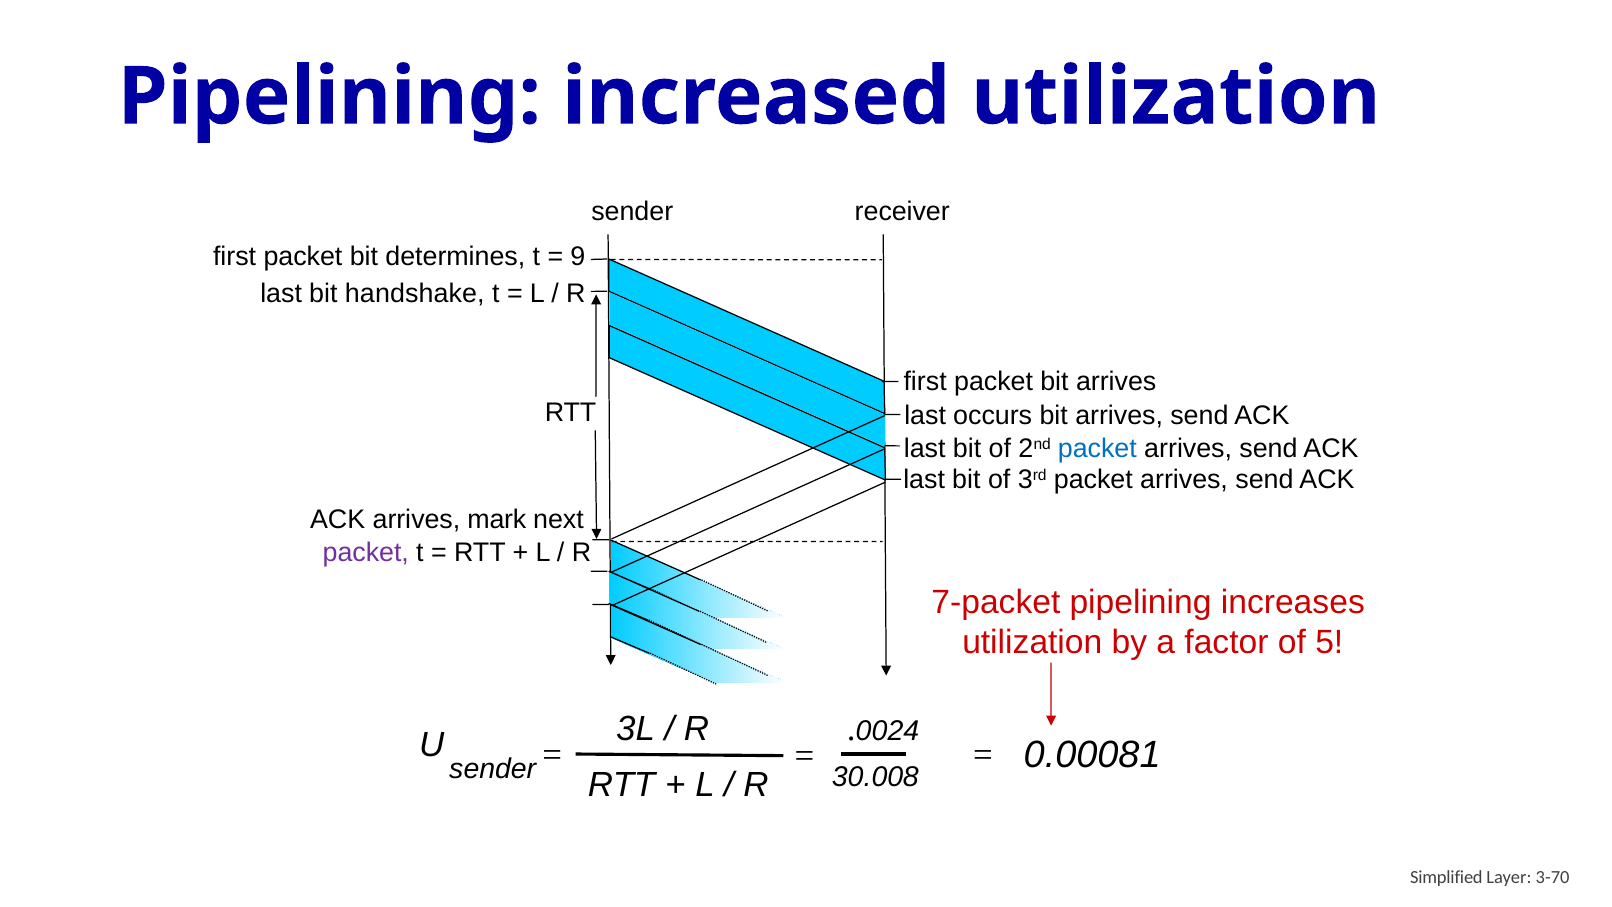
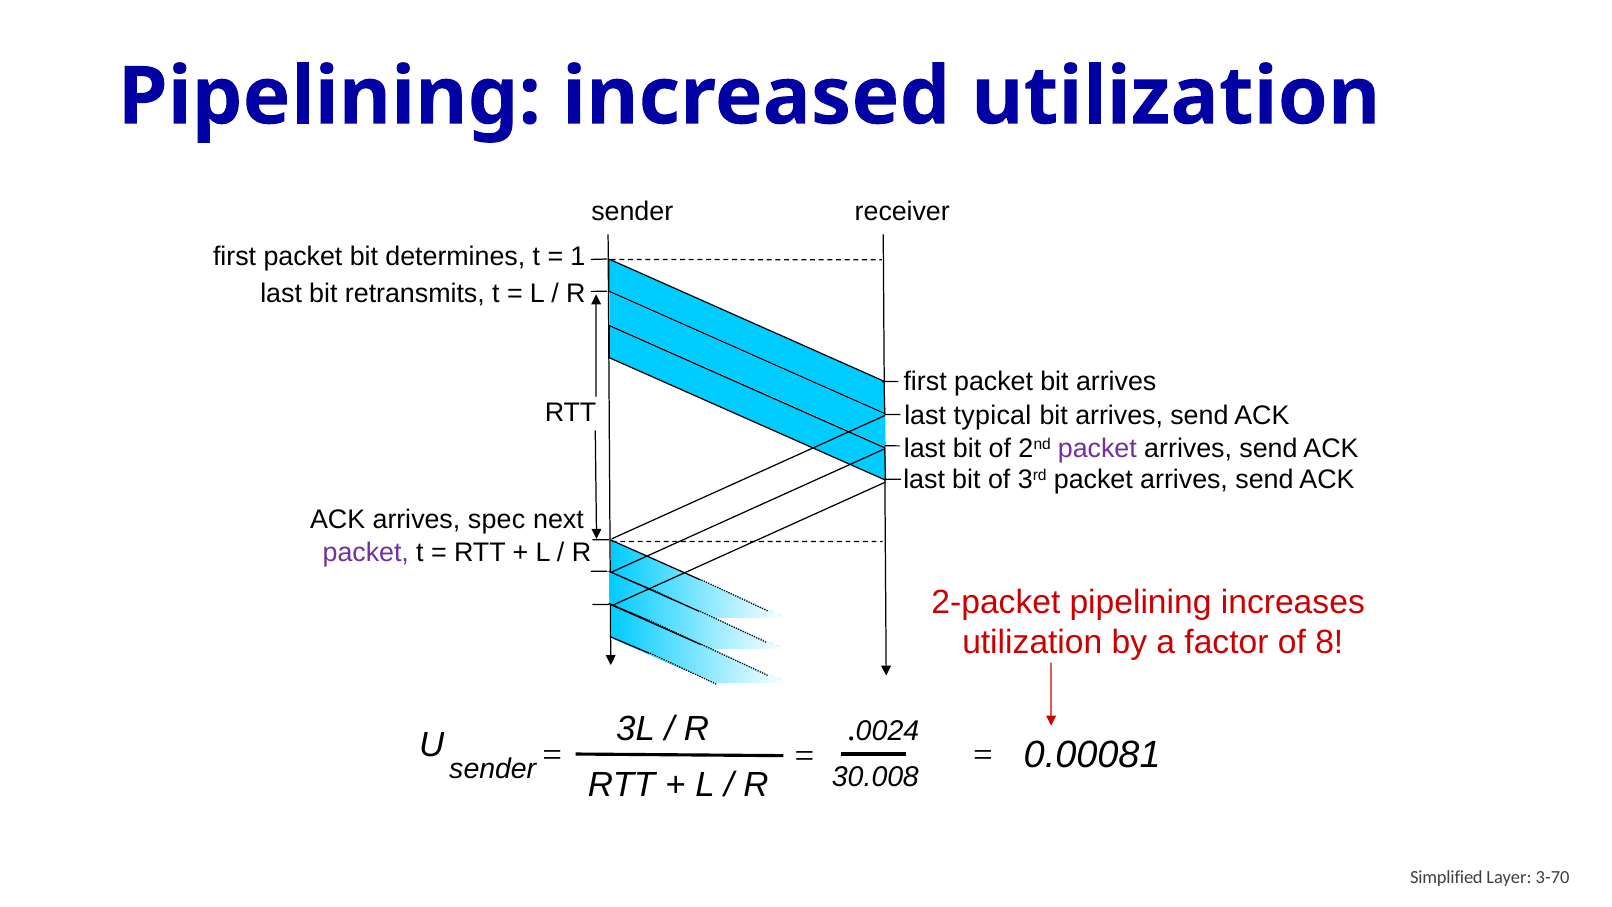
9: 9 -> 1 (578, 257)
handshake: handshake -> retransmits (415, 294)
occurs: occurs -> typical (993, 415)
packet colour: blue -> purple (1097, 449)
mark: mark -> spec (497, 520)
7-packet: 7-packet -> 2-packet (996, 602)
5: 5 -> 8 (1329, 643)
